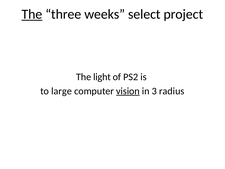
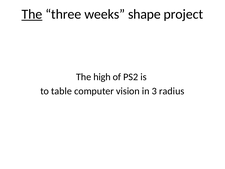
select: select -> shape (144, 14)
light: light -> high (102, 77)
large: large -> table (62, 91)
vision underline: present -> none (128, 91)
